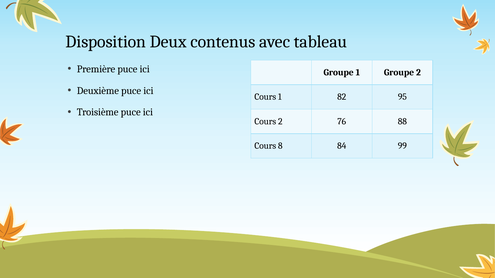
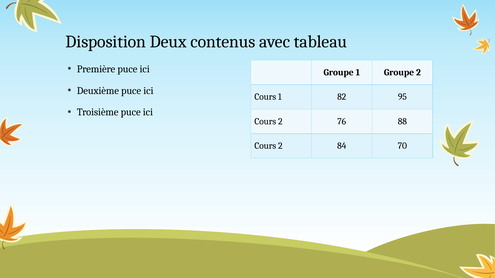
8: 8 -> 2 (280, 146)
99: 99 -> 70 (402, 146)
